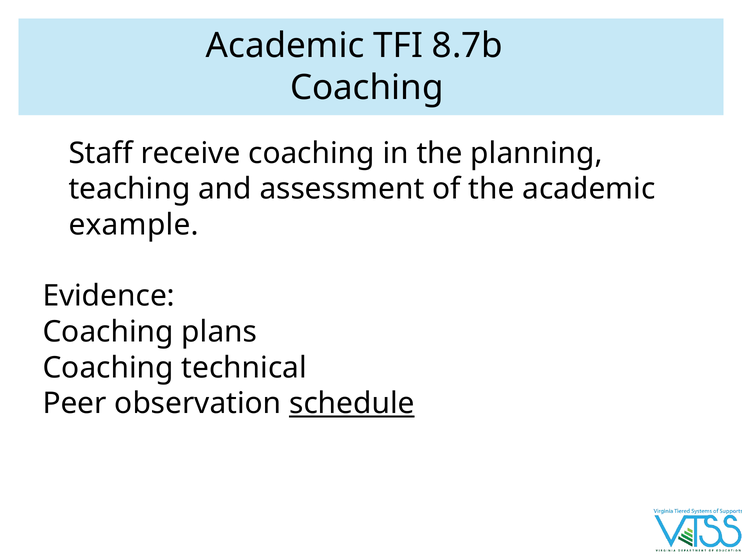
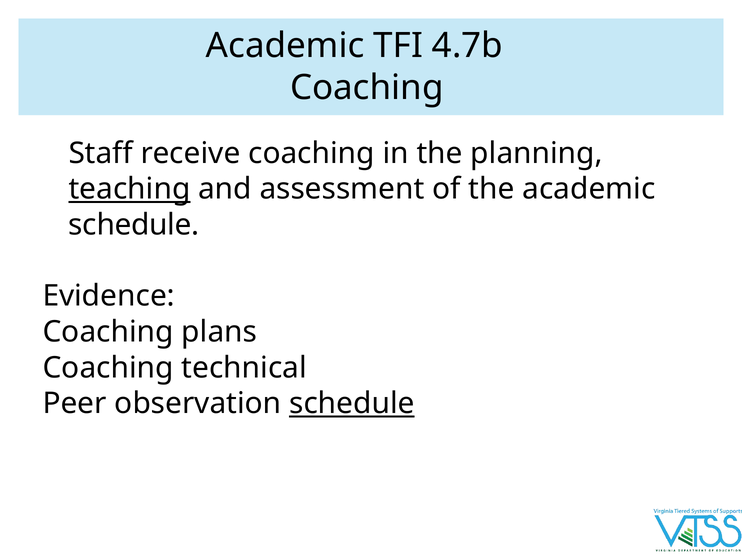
8.7b: 8.7b -> 4.7b (467, 46)
teaching underline: none -> present (129, 189)
example: example -> schedule (134, 225)
